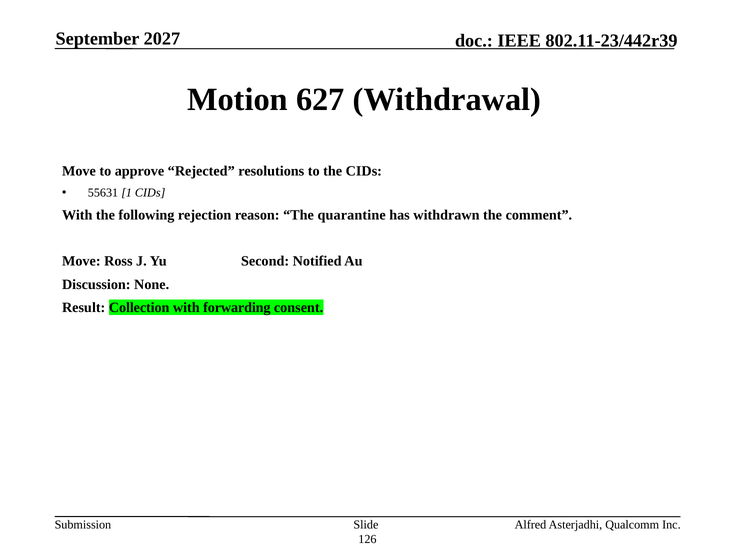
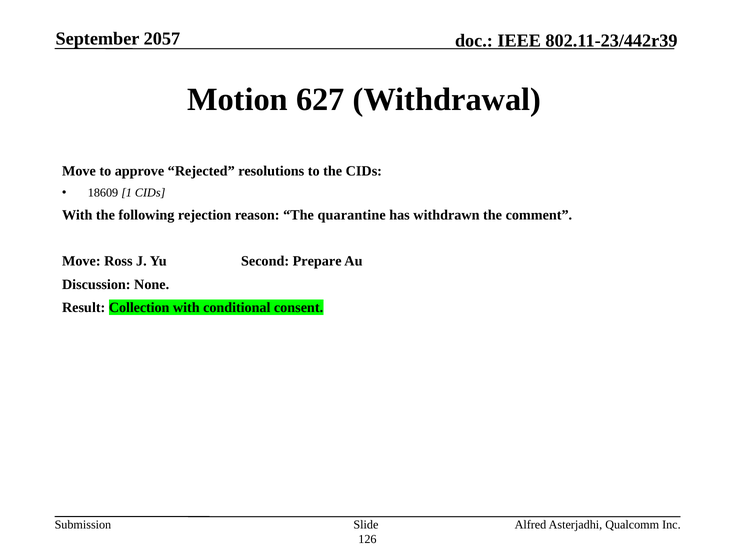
2027: 2027 -> 2057 (162, 39)
55631: 55631 -> 18609 (103, 193)
Notified: Notified -> Prepare (317, 261)
forwarding: forwarding -> conditional (237, 307)
